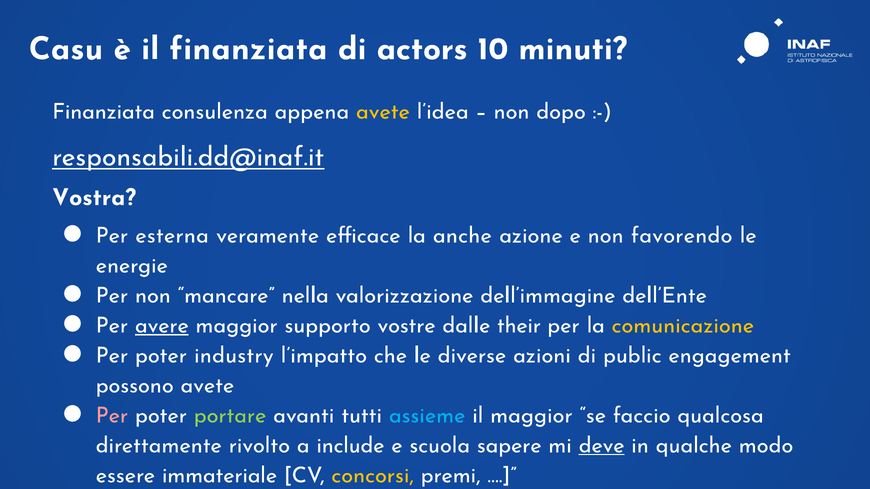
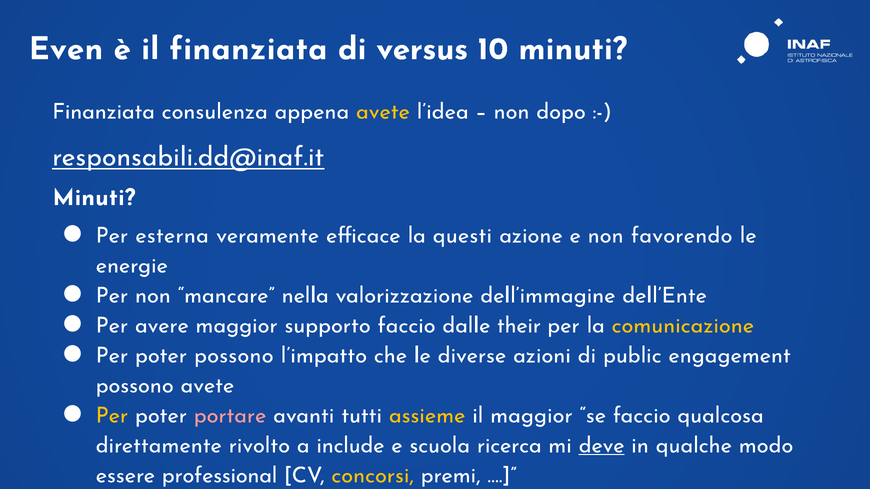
Casu: Casu -> Even (66, 49)
actors: actors -> versus (422, 49)
Vostra: Vostra -> Minuti (94, 198)
anche: anche -> questi (462, 236)
avere underline: present -> none (162, 326)
supporto vostre: vostre -> faccio (407, 326)
poter industry: industry -> possono (234, 356)
Per colour: pink -> yellow (112, 416)
portare colour: light green -> pink (230, 416)
assieme colour: light blue -> yellow (427, 416)
sapere: sapere -> ricerca (509, 446)
immateriale: immateriale -> professional (220, 476)
